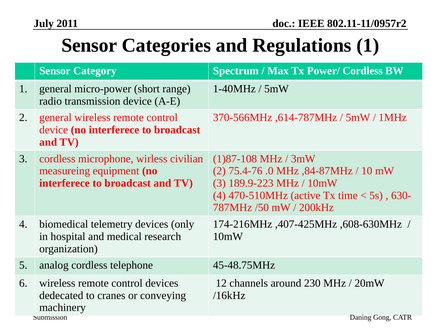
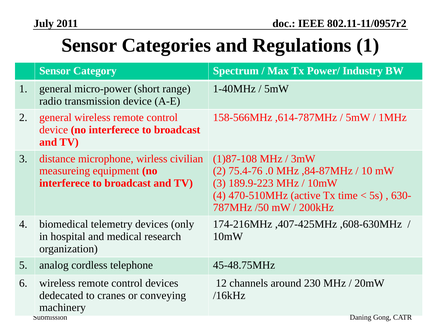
Power/ Cordless: Cordless -> Industry (363, 71)
370-566MHz: 370-566MHz -> 158-566MHz (243, 118)
3 cordless: cordless -> distance (57, 159)
